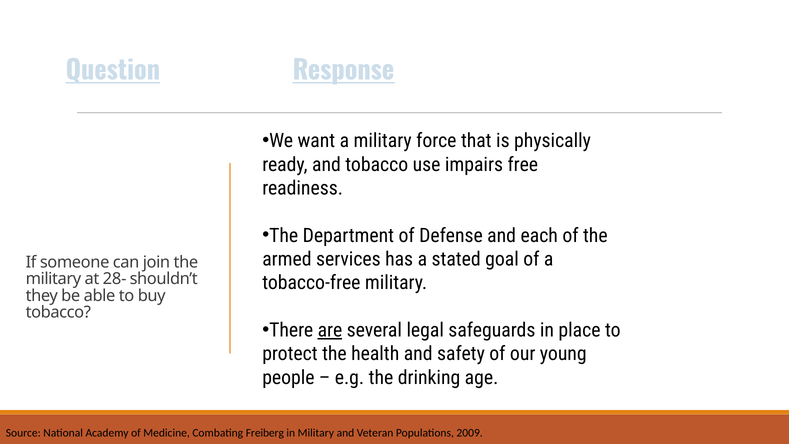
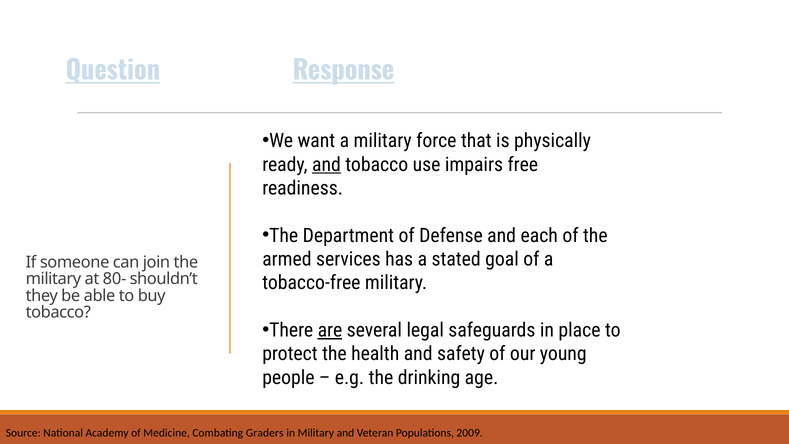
and underline: none -> present (326, 164)
28-: 28- -> 80- (115, 279)
Freiberg: Freiberg -> Graders (265, 433)
